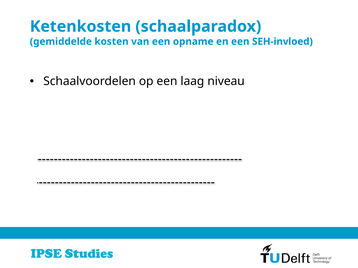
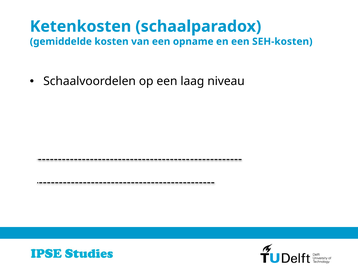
SEH-invloed: SEH-invloed -> SEH-kosten (282, 42)
